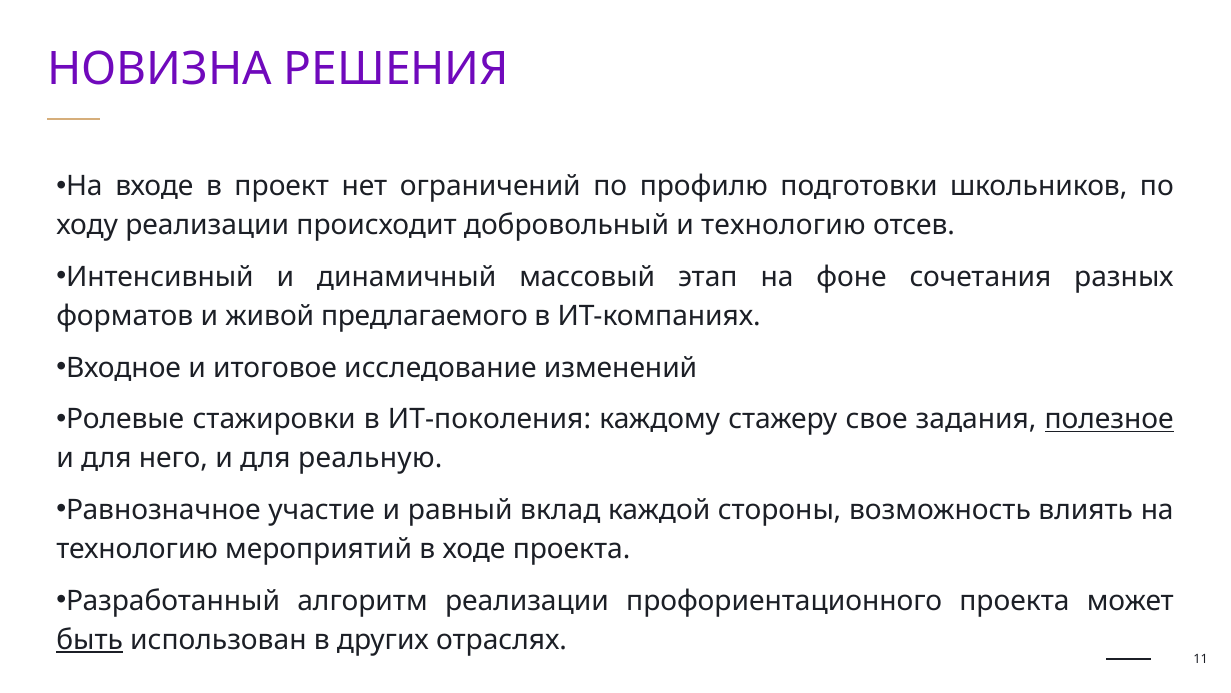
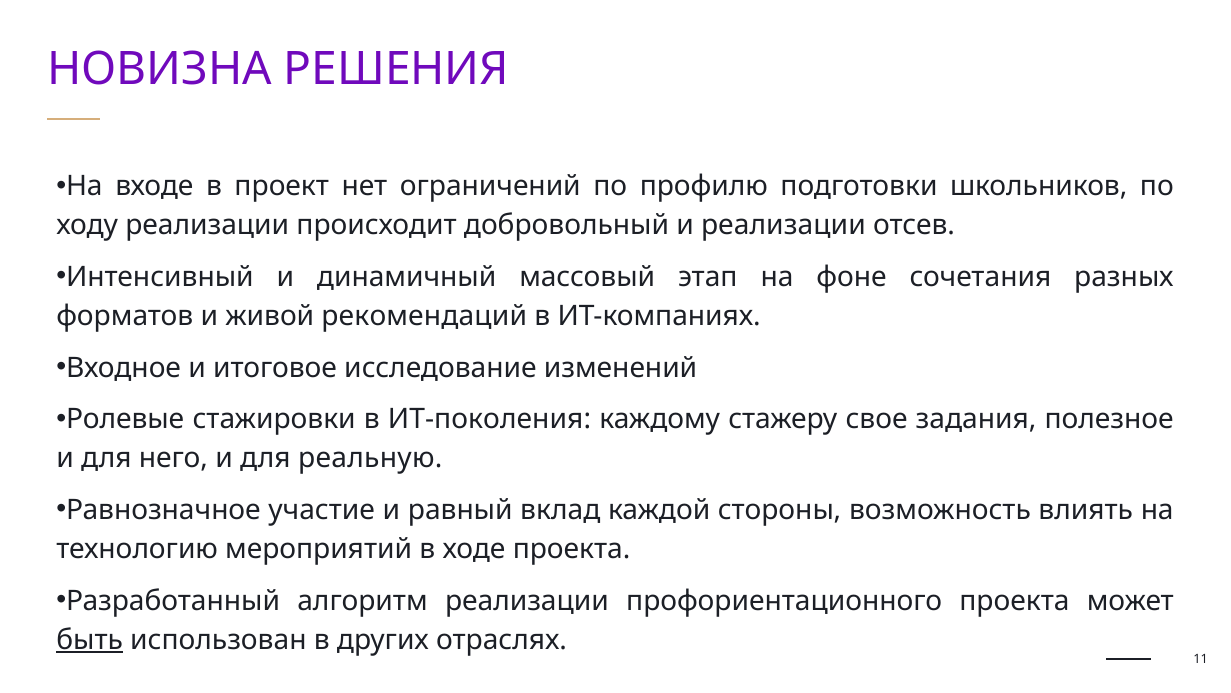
и технологию: технологию -> реализации (783, 225)
предлагаемого: предлагаемого -> рекомендаций (424, 316)
полезное underline: present -> none (1109, 419)
